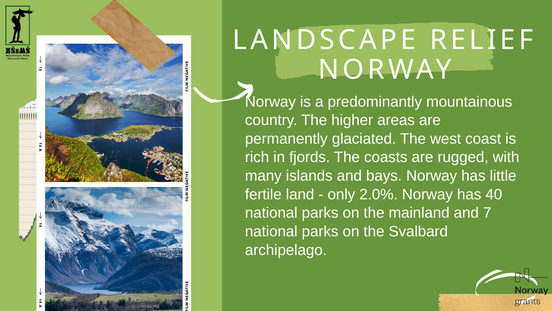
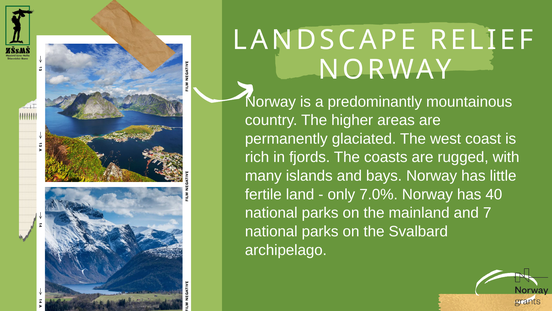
2.0%: 2.0% -> 7.0% (379, 194)
